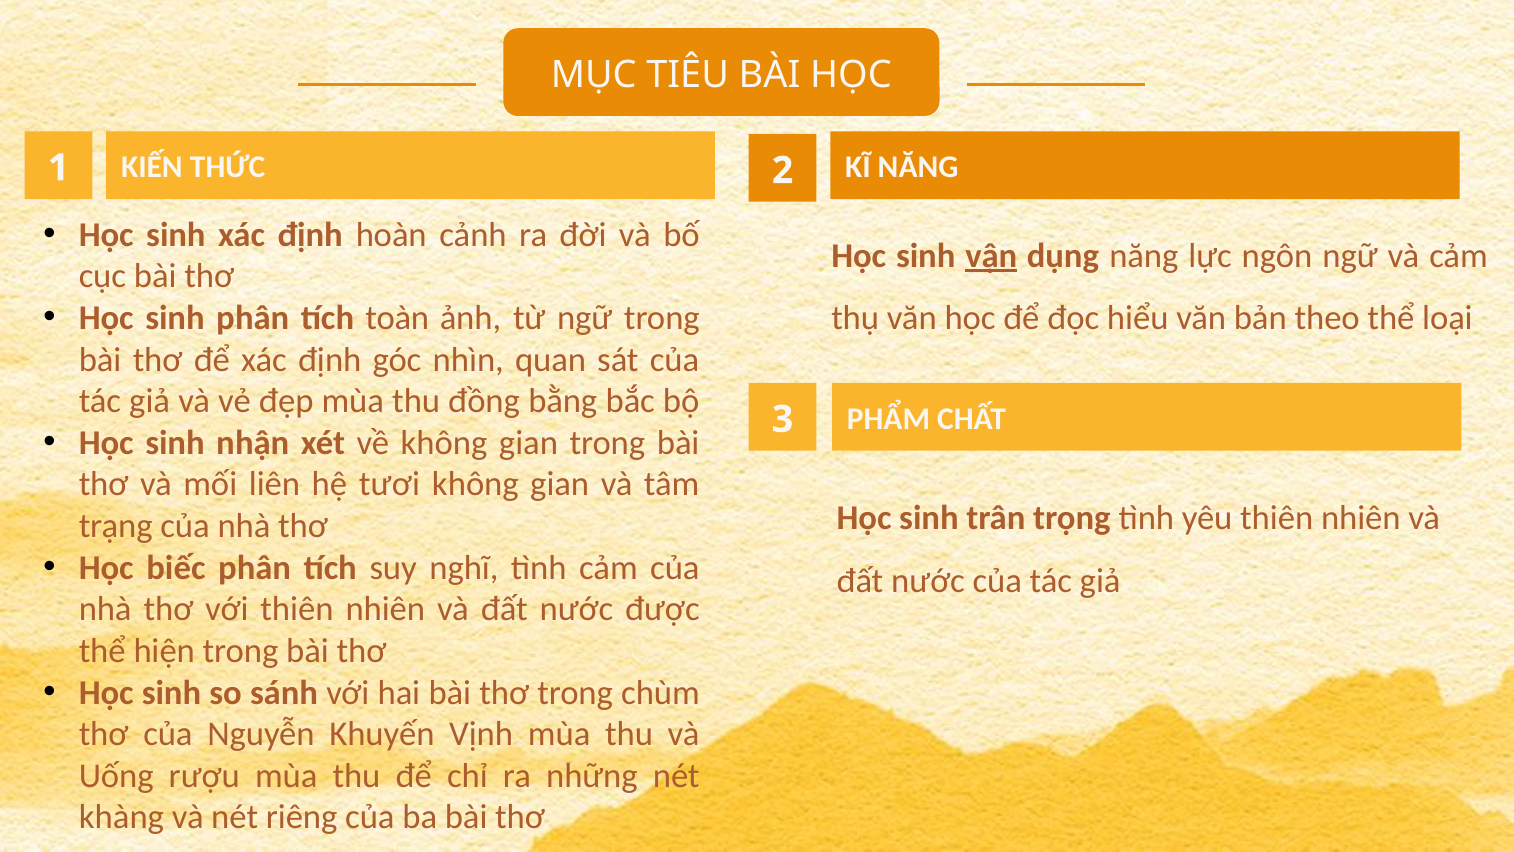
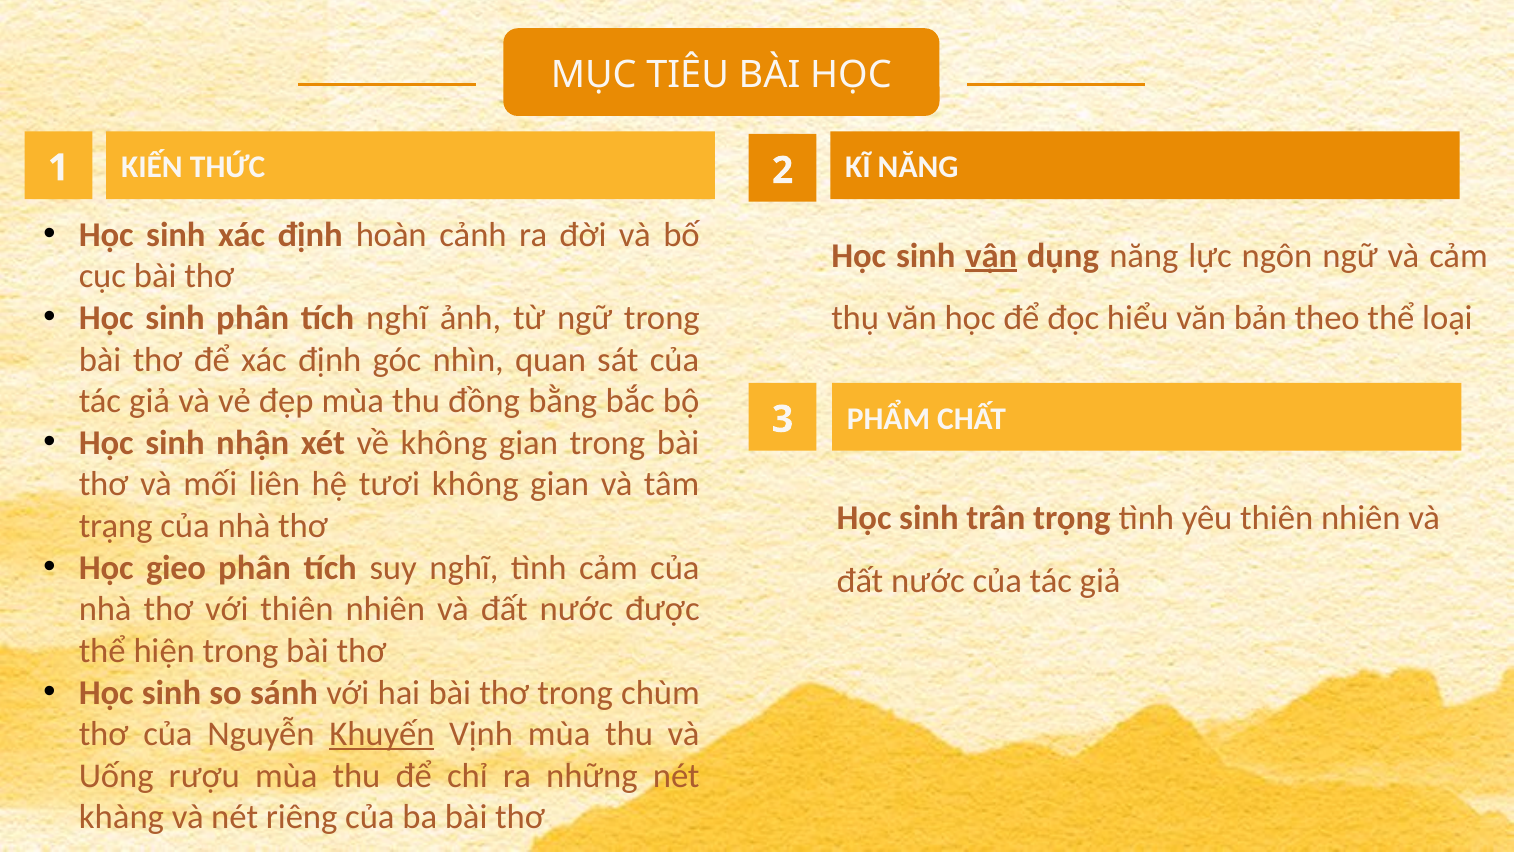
tích toàn: toàn -> nghĩ (397, 318)
biếc: biếc -> gieo (176, 568)
Khuyến underline: none -> present (382, 734)
